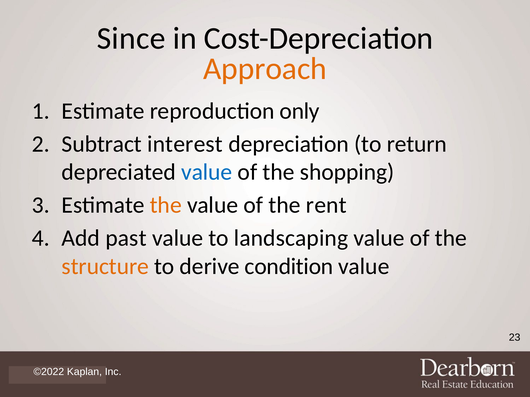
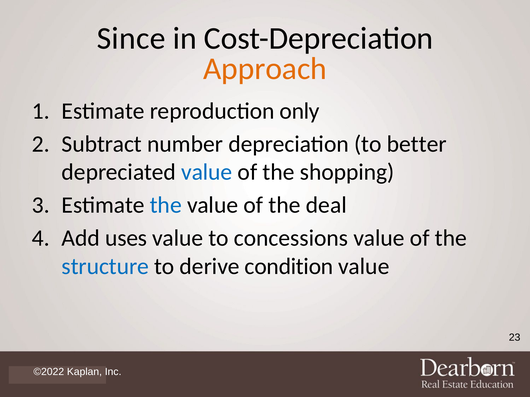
interest: interest -> number (185, 144)
return: return -> better (417, 144)
the colour: orange -> blue (166, 205)
rent: rent -> deal (326, 205)
past: past -> uses (126, 238)
landscaping: landscaping -> concessions (291, 238)
structure colour: orange -> blue (105, 267)
